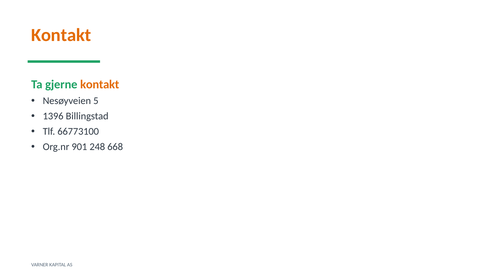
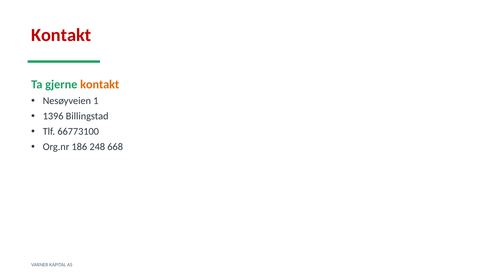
Kontakt colour: orange -> red (61, 35)
5: 5 -> 1 (96, 101)
901: 901 -> 186 (79, 147)
